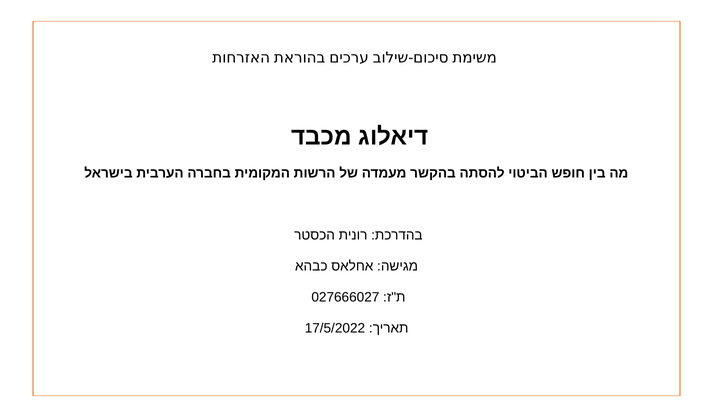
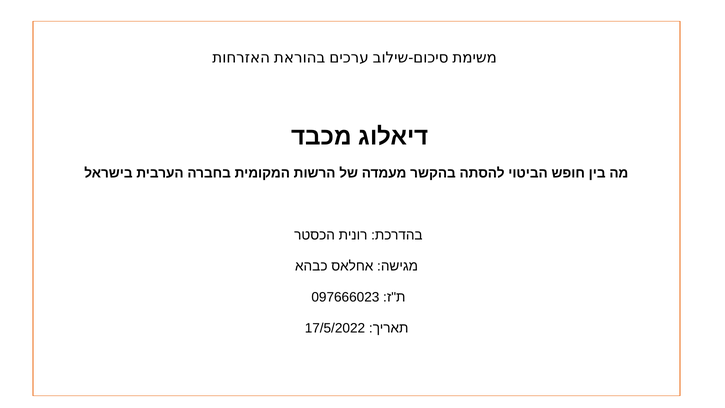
027666027: 027666027 -> 097666023 (345, 297)
